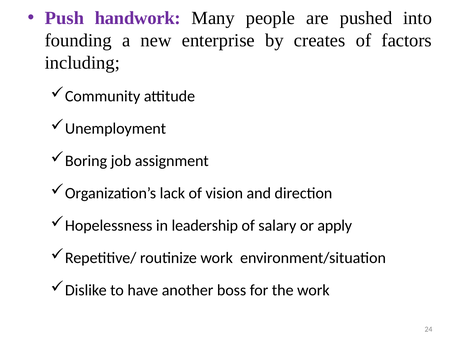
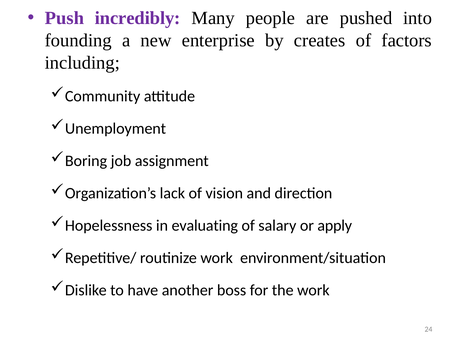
handwork: handwork -> incredibly (138, 18)
leadership: leadership -> evaluating (205, 226)
